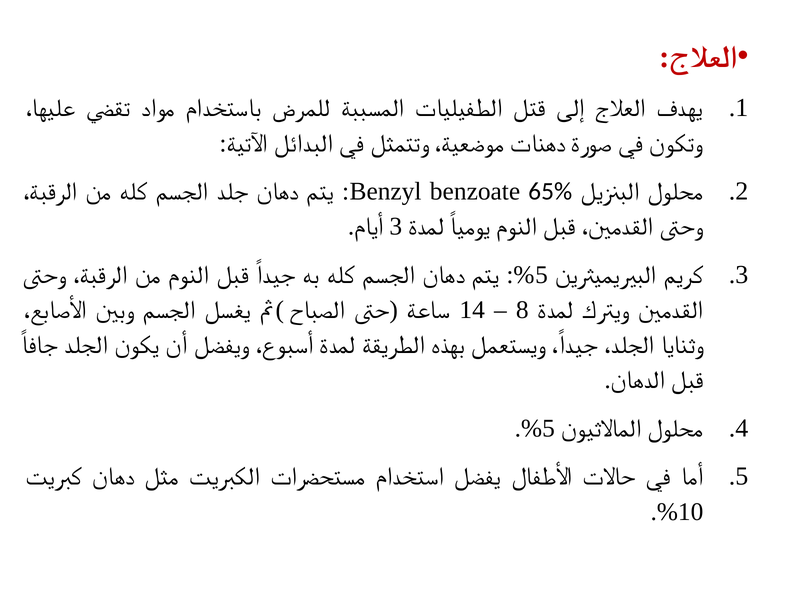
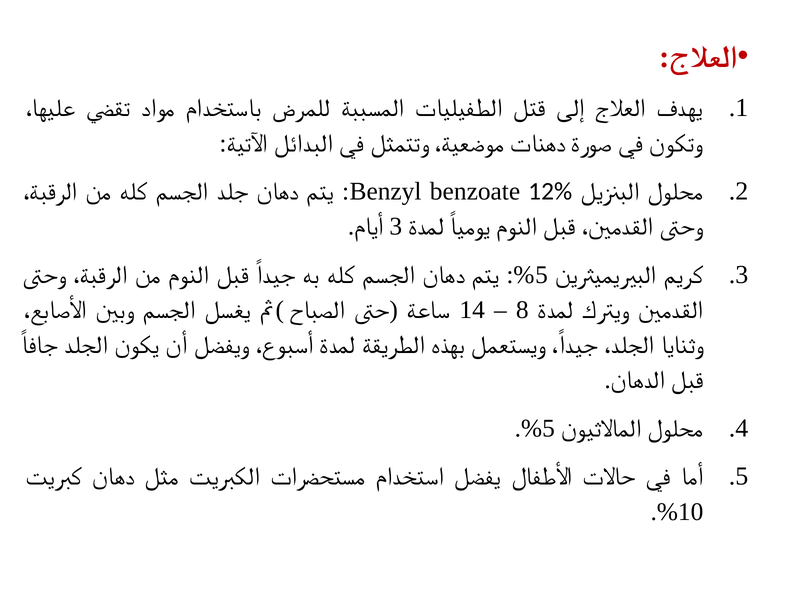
65%: 65% -> 12% (550, 191)
